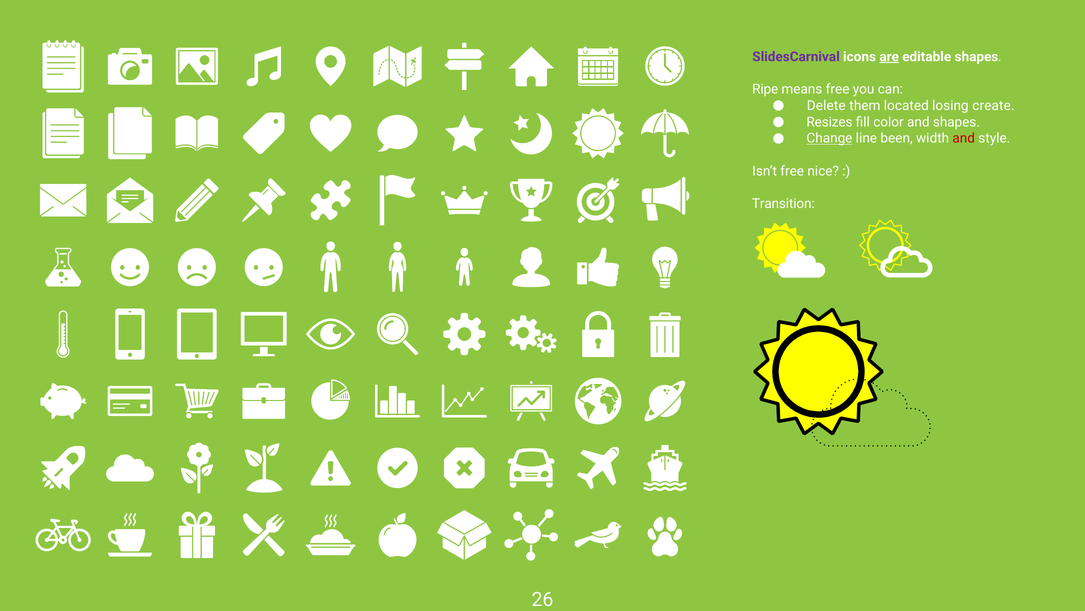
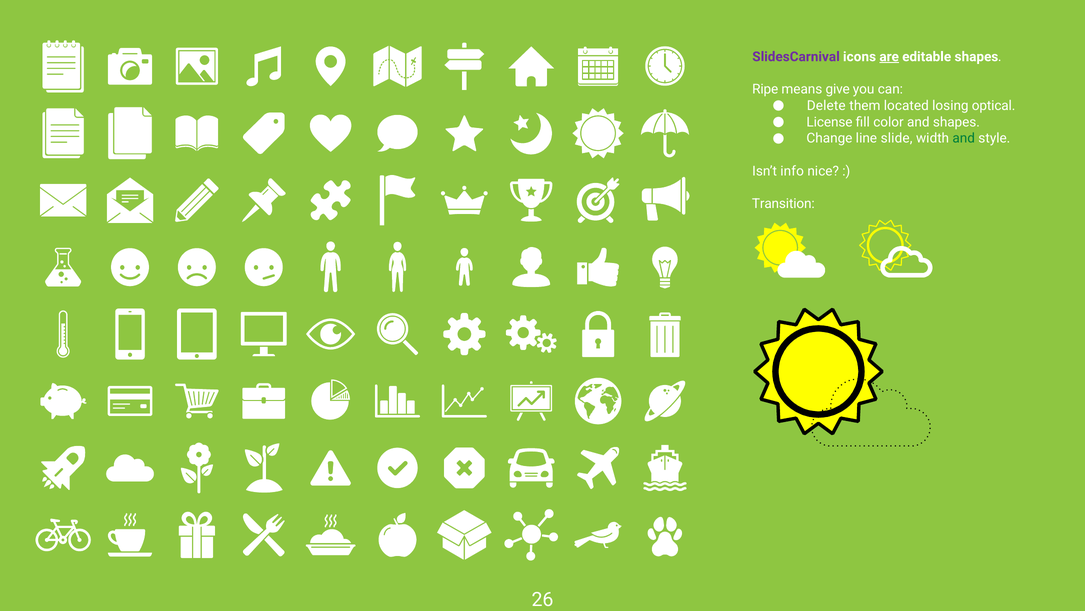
means free: free -> give (838, 89)
create: create -> optical (994, 106)
Resizes: Resizes -> License (830, 122)
Change underline: present -> none (829, 138)
been: been -> slide (897, 138)
and colour: red -> green (964, 138)
Isn’t free: free -> info (792, 171)
